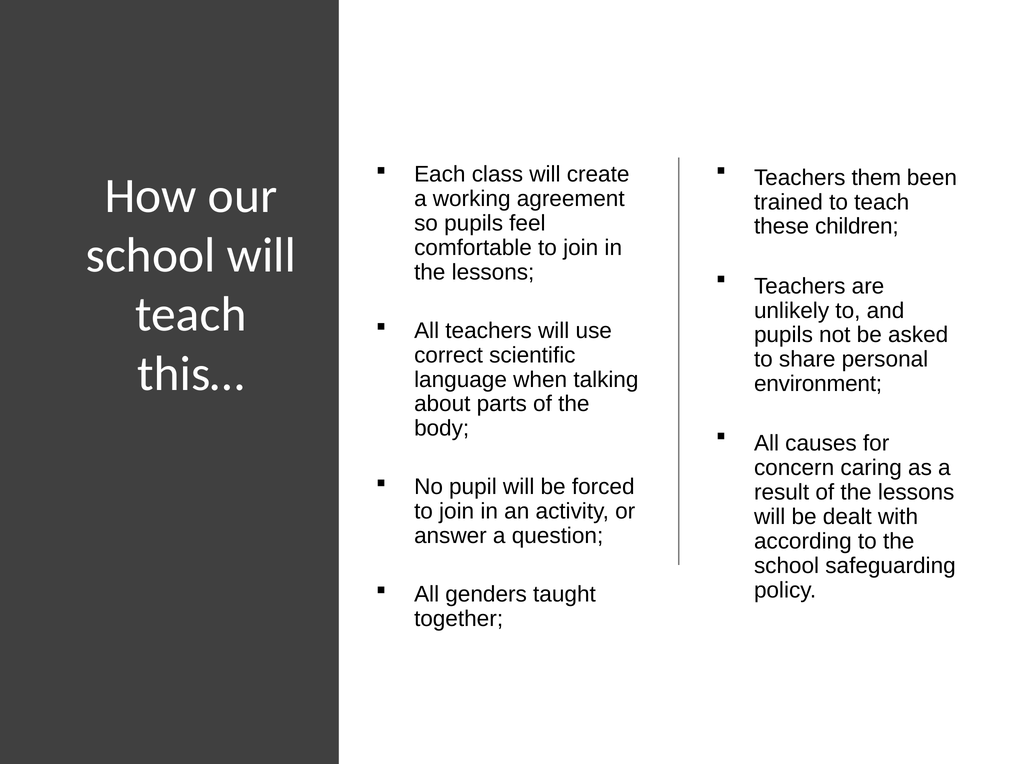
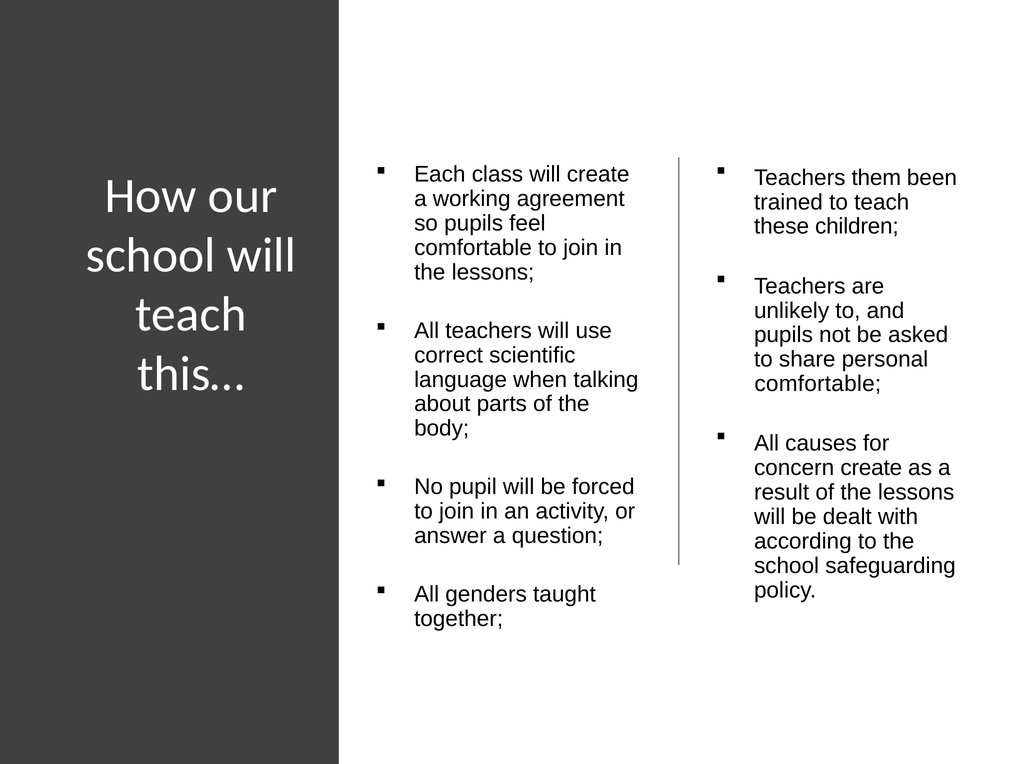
environment: environment -> comfortable (818, 384)
concern caring: caring -> create (871, 468)
